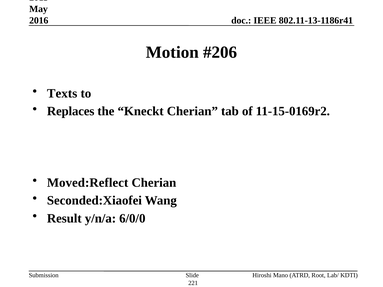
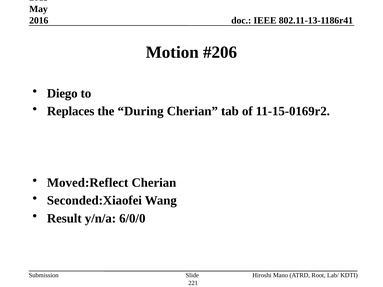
Texts: Texts -> Diego (62, 93)
Kneckt: Kneckt -> During (141, 111)
